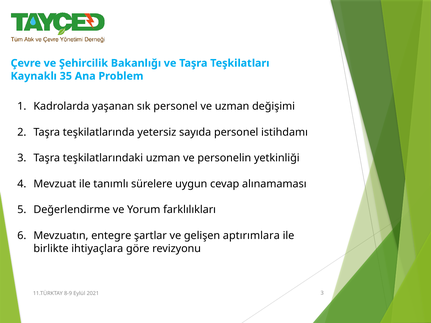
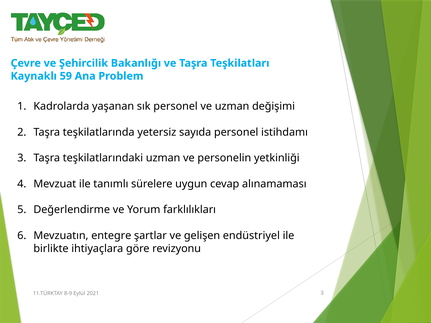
35: 35 -> 59 (66, 76)
aptırımlara: aptırımlara -> endüstriyel (251, 236)
